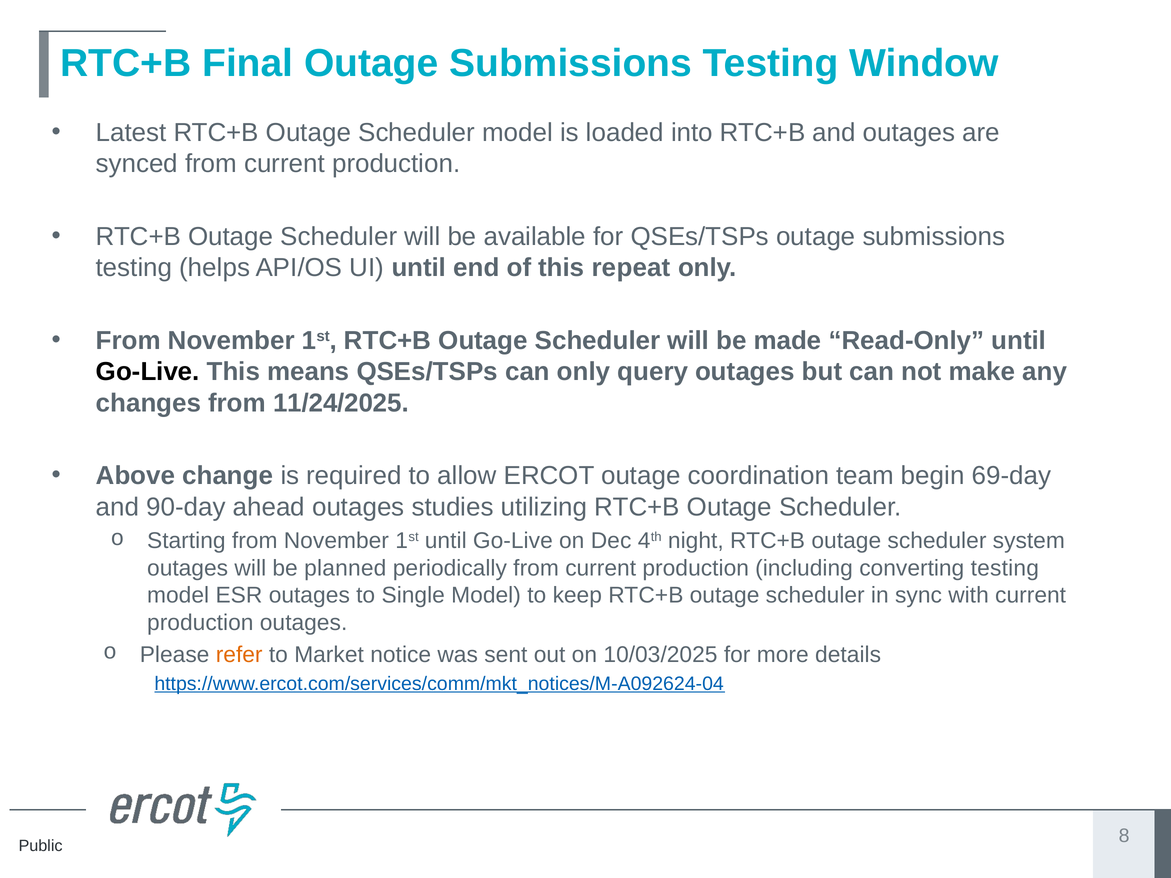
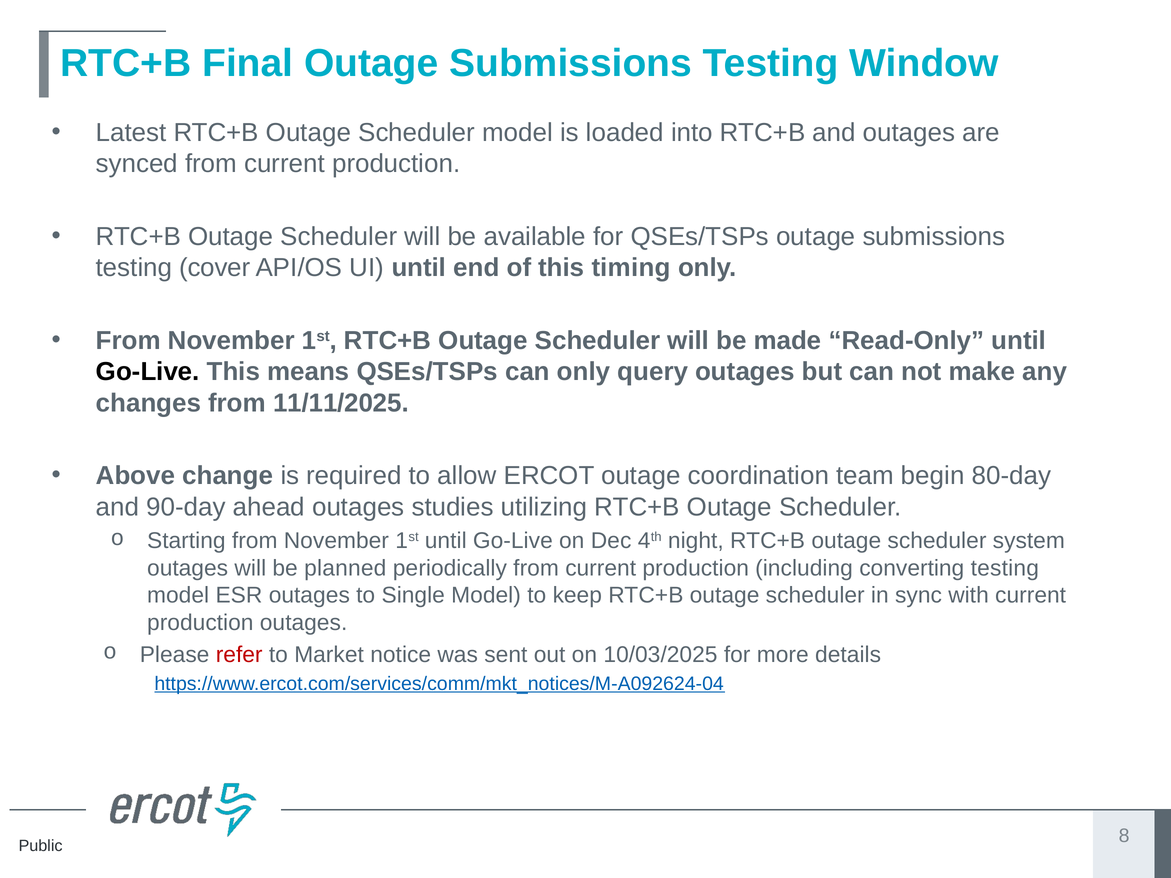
helps: helps -> cover (215, 268)
repeat: repeat -> timing (631, 268)
11/24/2025: 11/24/2025 -> 11/11/2025 (341, 403)
69-day: 69-day -> 80-day (1011, 476)
refer colour: orange -> red (239, 655)
